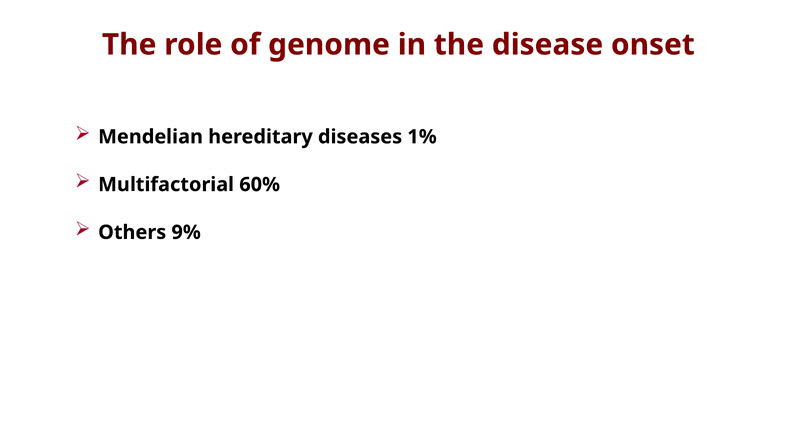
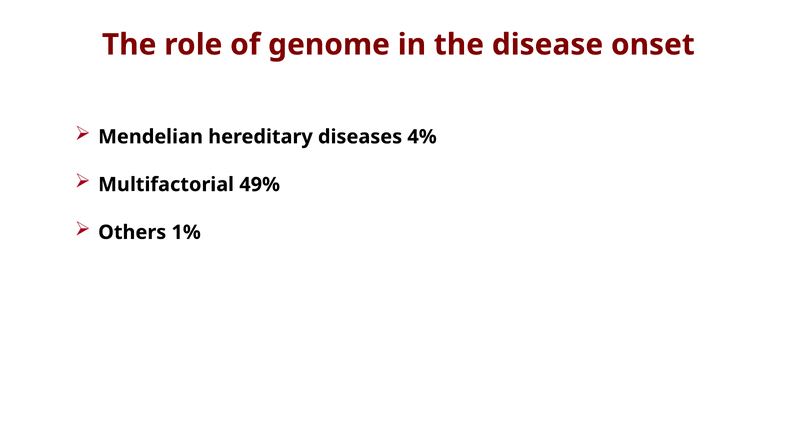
1%: 1% -> 4% (422, 137)
60%: 60% -> 49% (260, 185)
9%: 9% -> 1% (186, 233)
